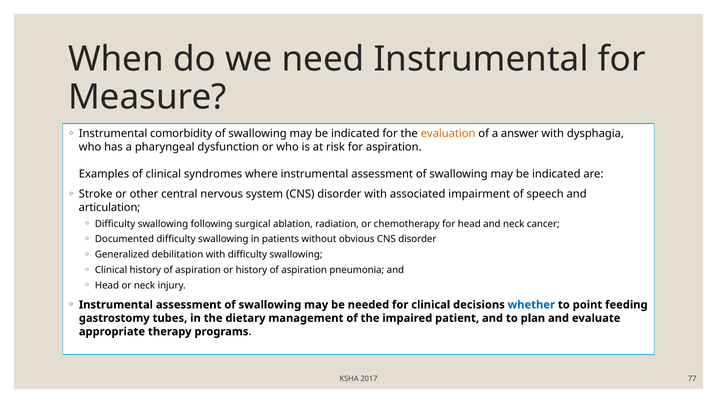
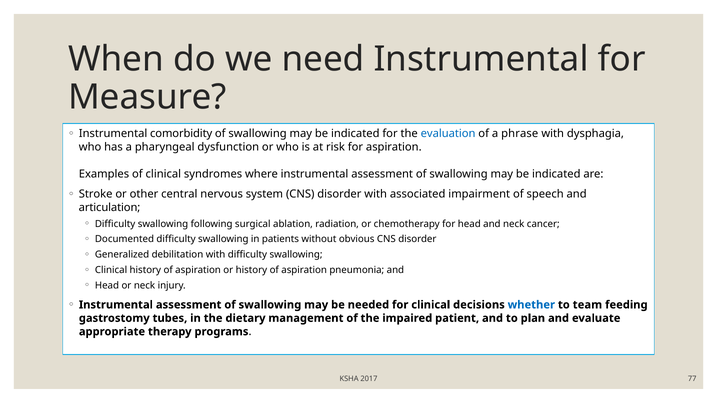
evaluation colour: orange -> blue (448, 134)
answer: answer -> phrase (520, 134)
point: point -> team (587, 305)
